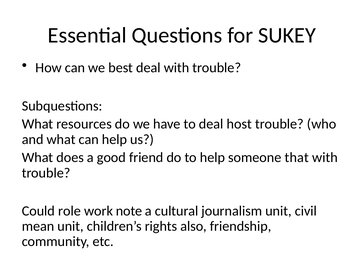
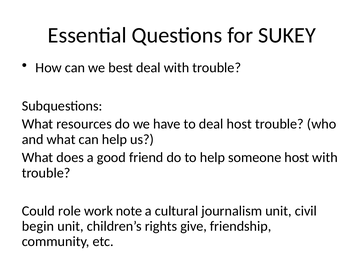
someone that: that -> host (297, 158)
mean: mean -> begin (38, 226)
also: also -> give (194, 226)
